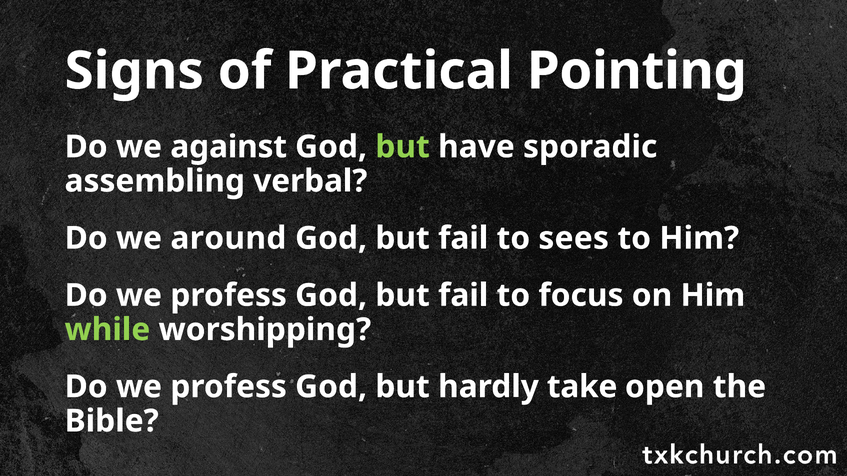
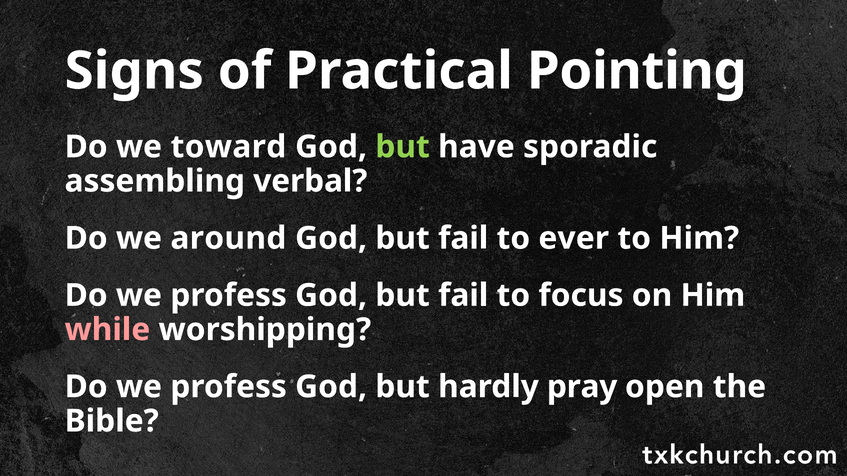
against: against -> toward (228, 147)
sees: sees -> ever (574, 238)
while colour: light green -> pink (107, 330)
take: take -> pray (582, 387)
